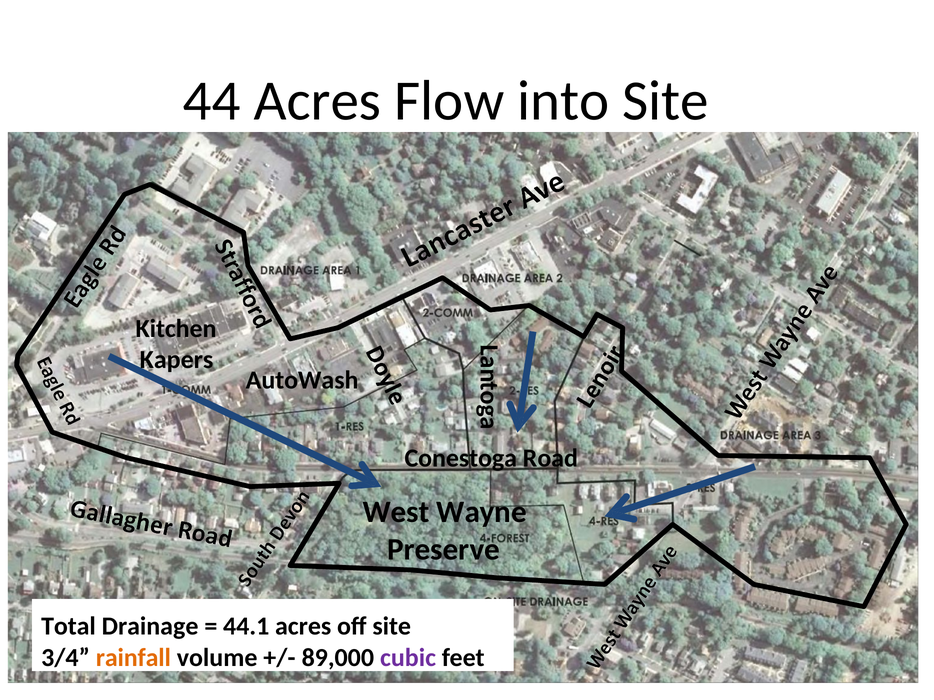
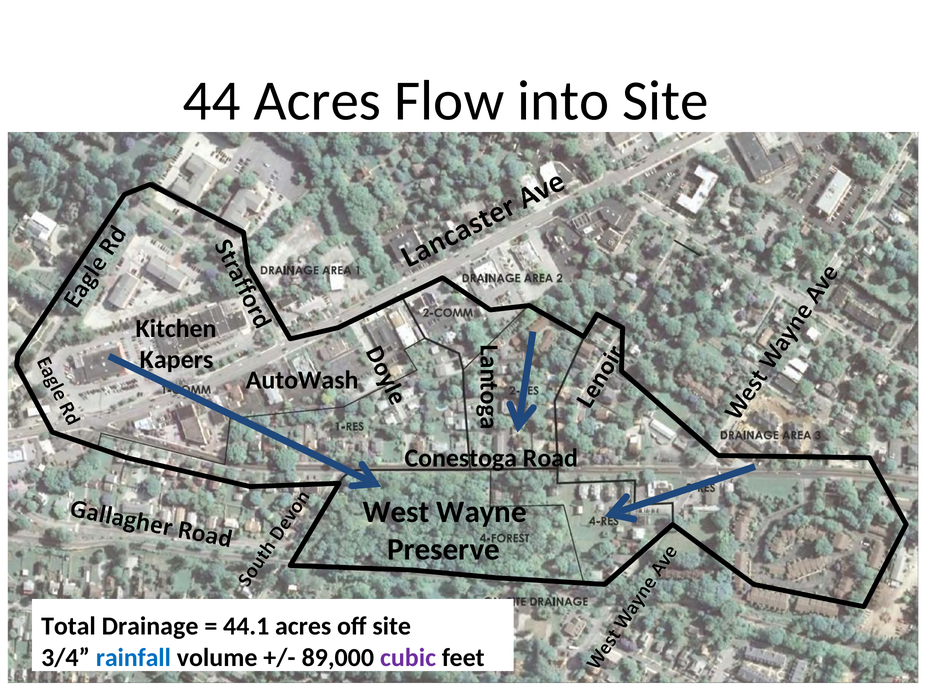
rainfall colour: orange -> blue (133, 658)
